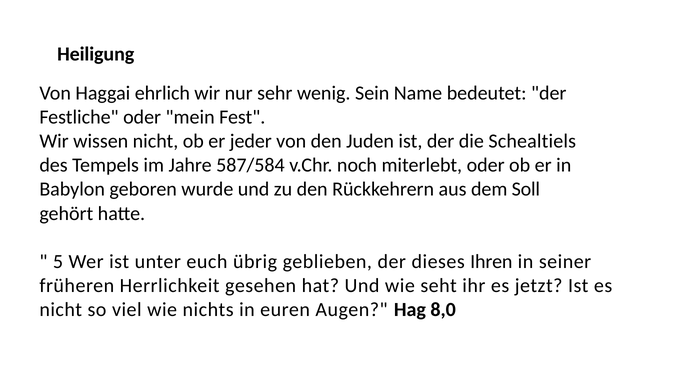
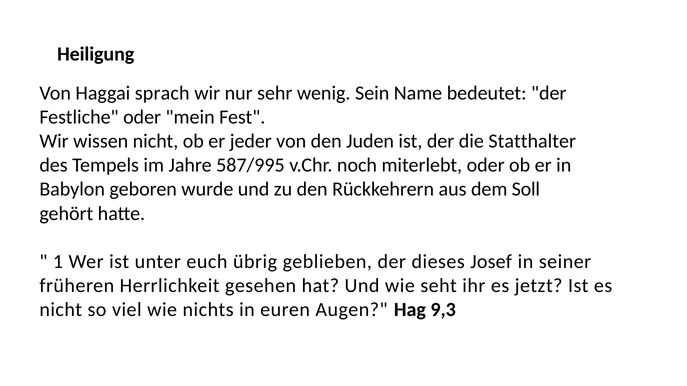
ehrlich: ehrlich -> sprach (162, 93)
Schealtiels: Schealtiels -> Statthalter (532, 141)
587/584: 587/584 -> 587/995 (250, 166)
5: 5 -> 1 (58, 262)
Ihren: Ihren -> Josef (491, 262)
8,0: 8,0 -> 9,3 (443, 310)
